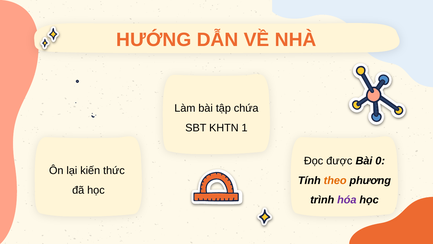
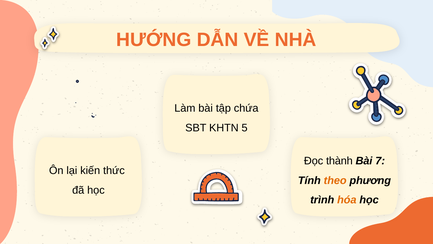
1: 1 -> 5 (245, 128)
được: được -> thành (339, 161)
0: 0 -> 7 (380, 161)
hóa colour: purple -> orange (347, 200)
